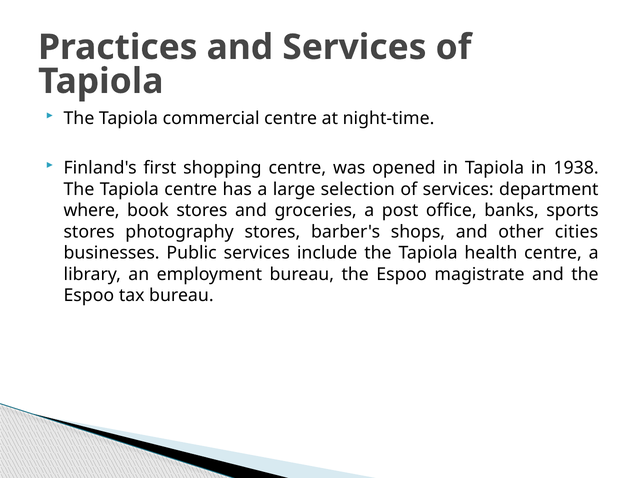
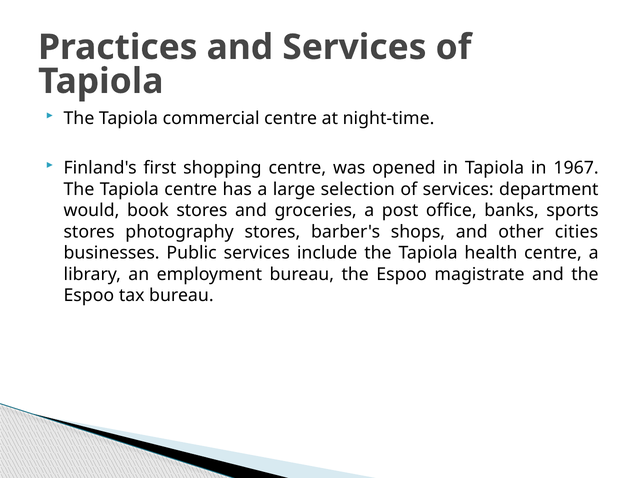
1938: 1938 -> 1967 (576, 168)
where: where -> would (91, 210)
